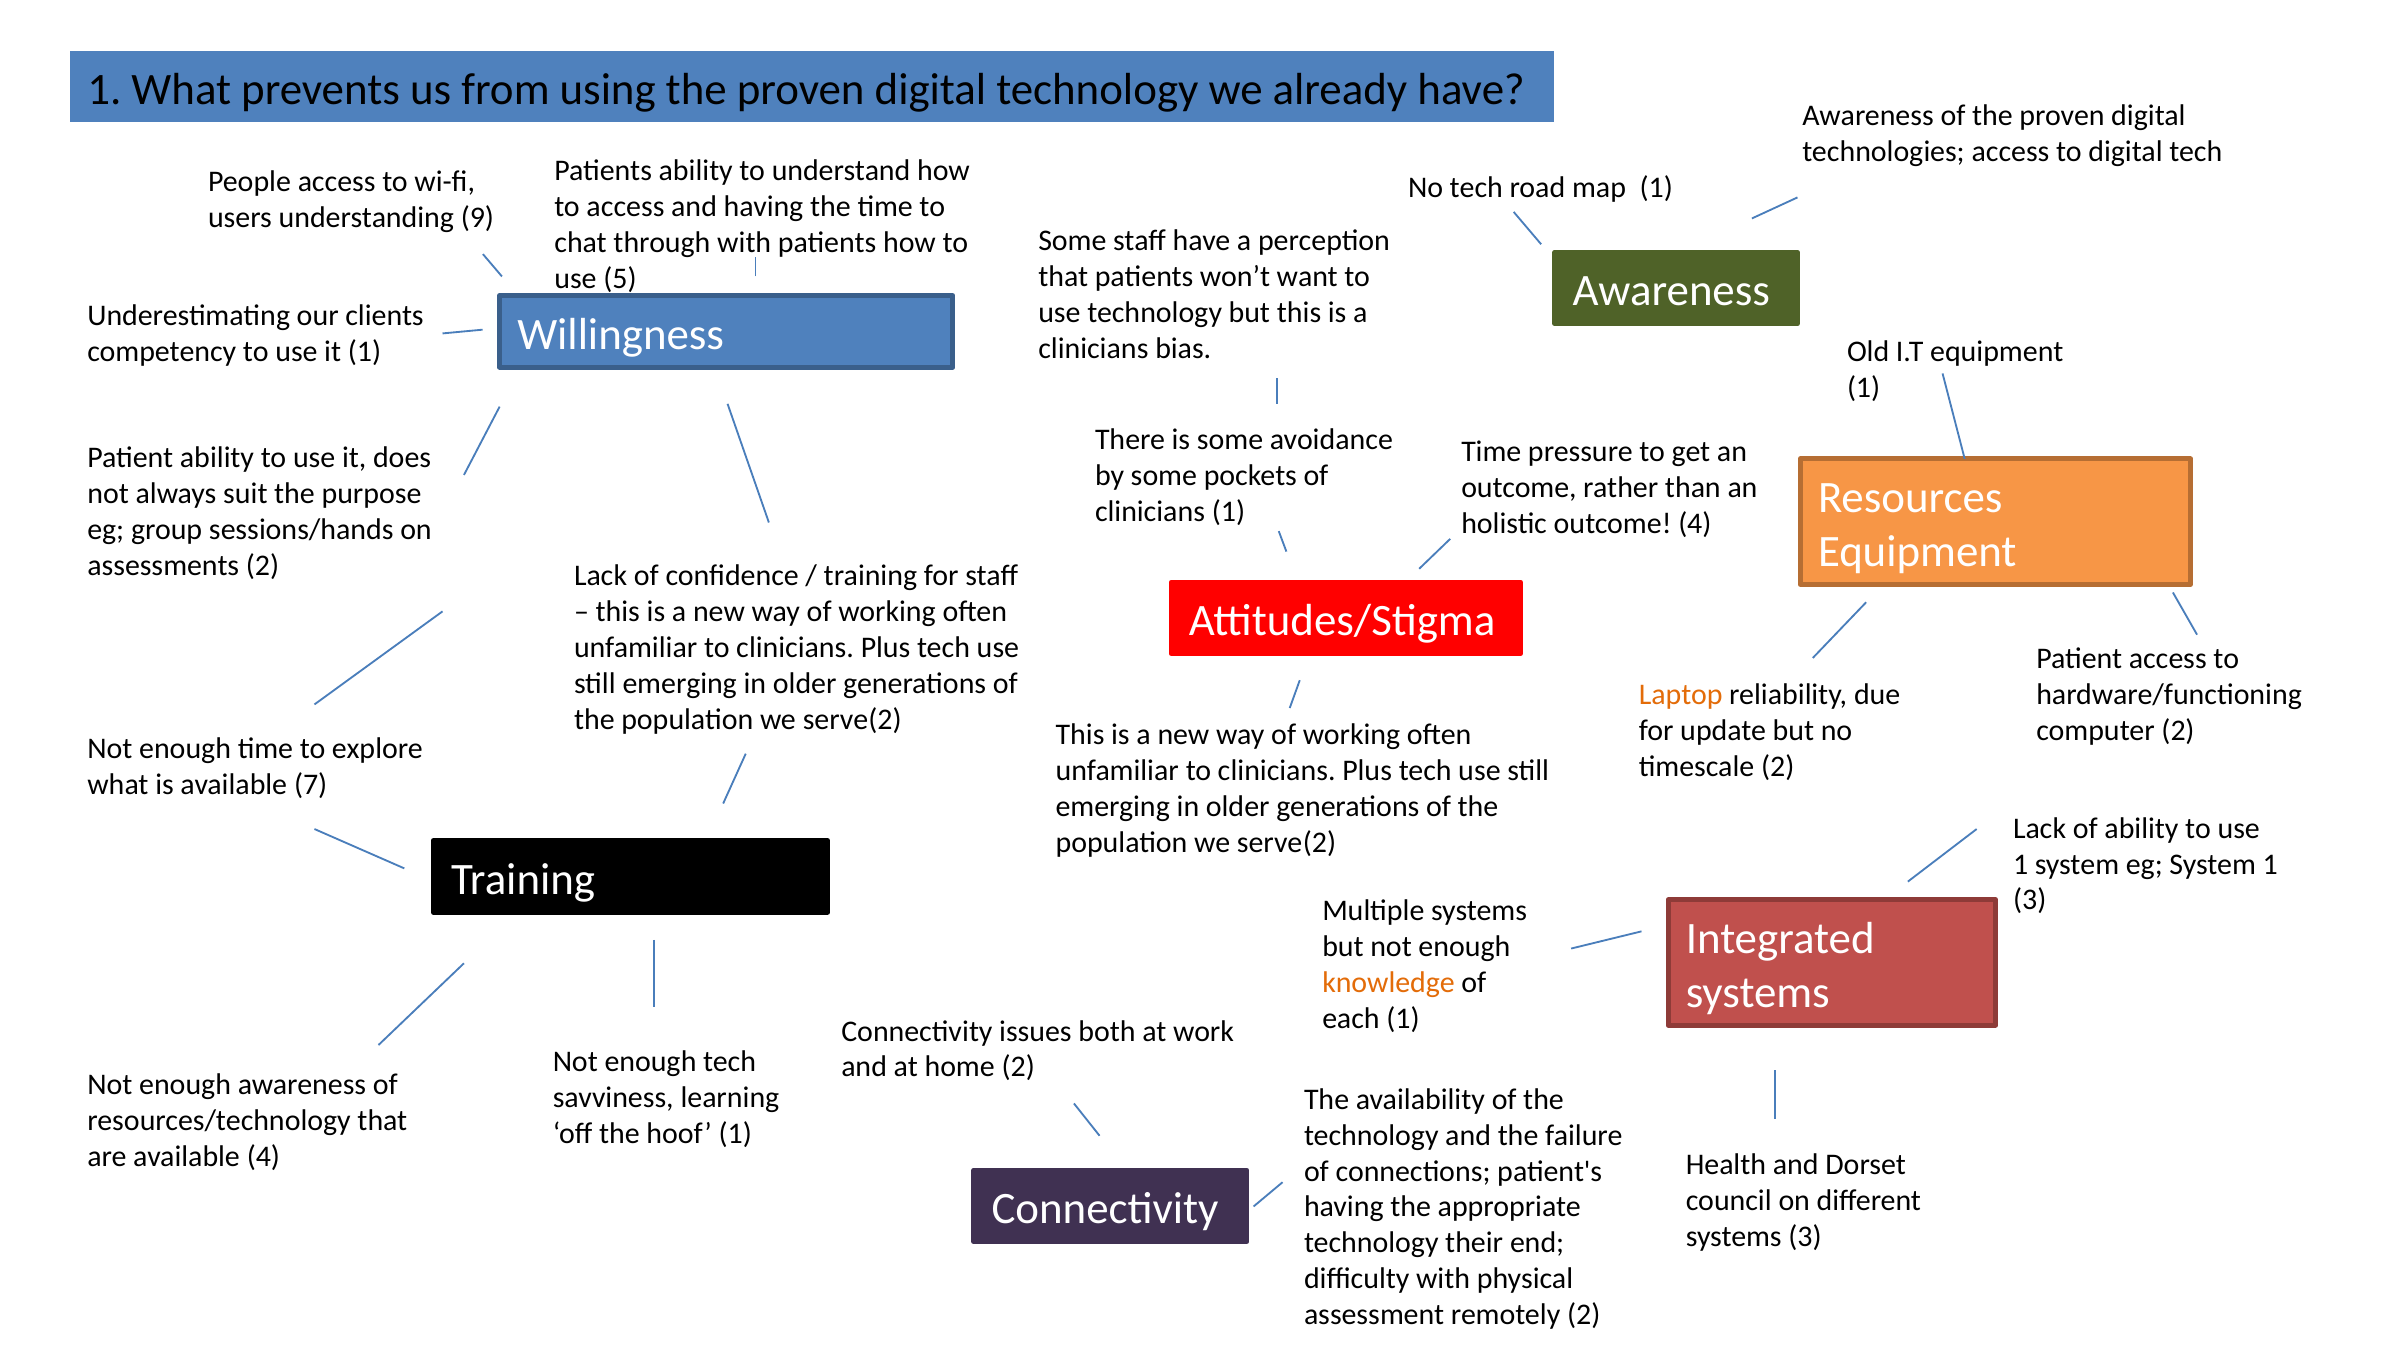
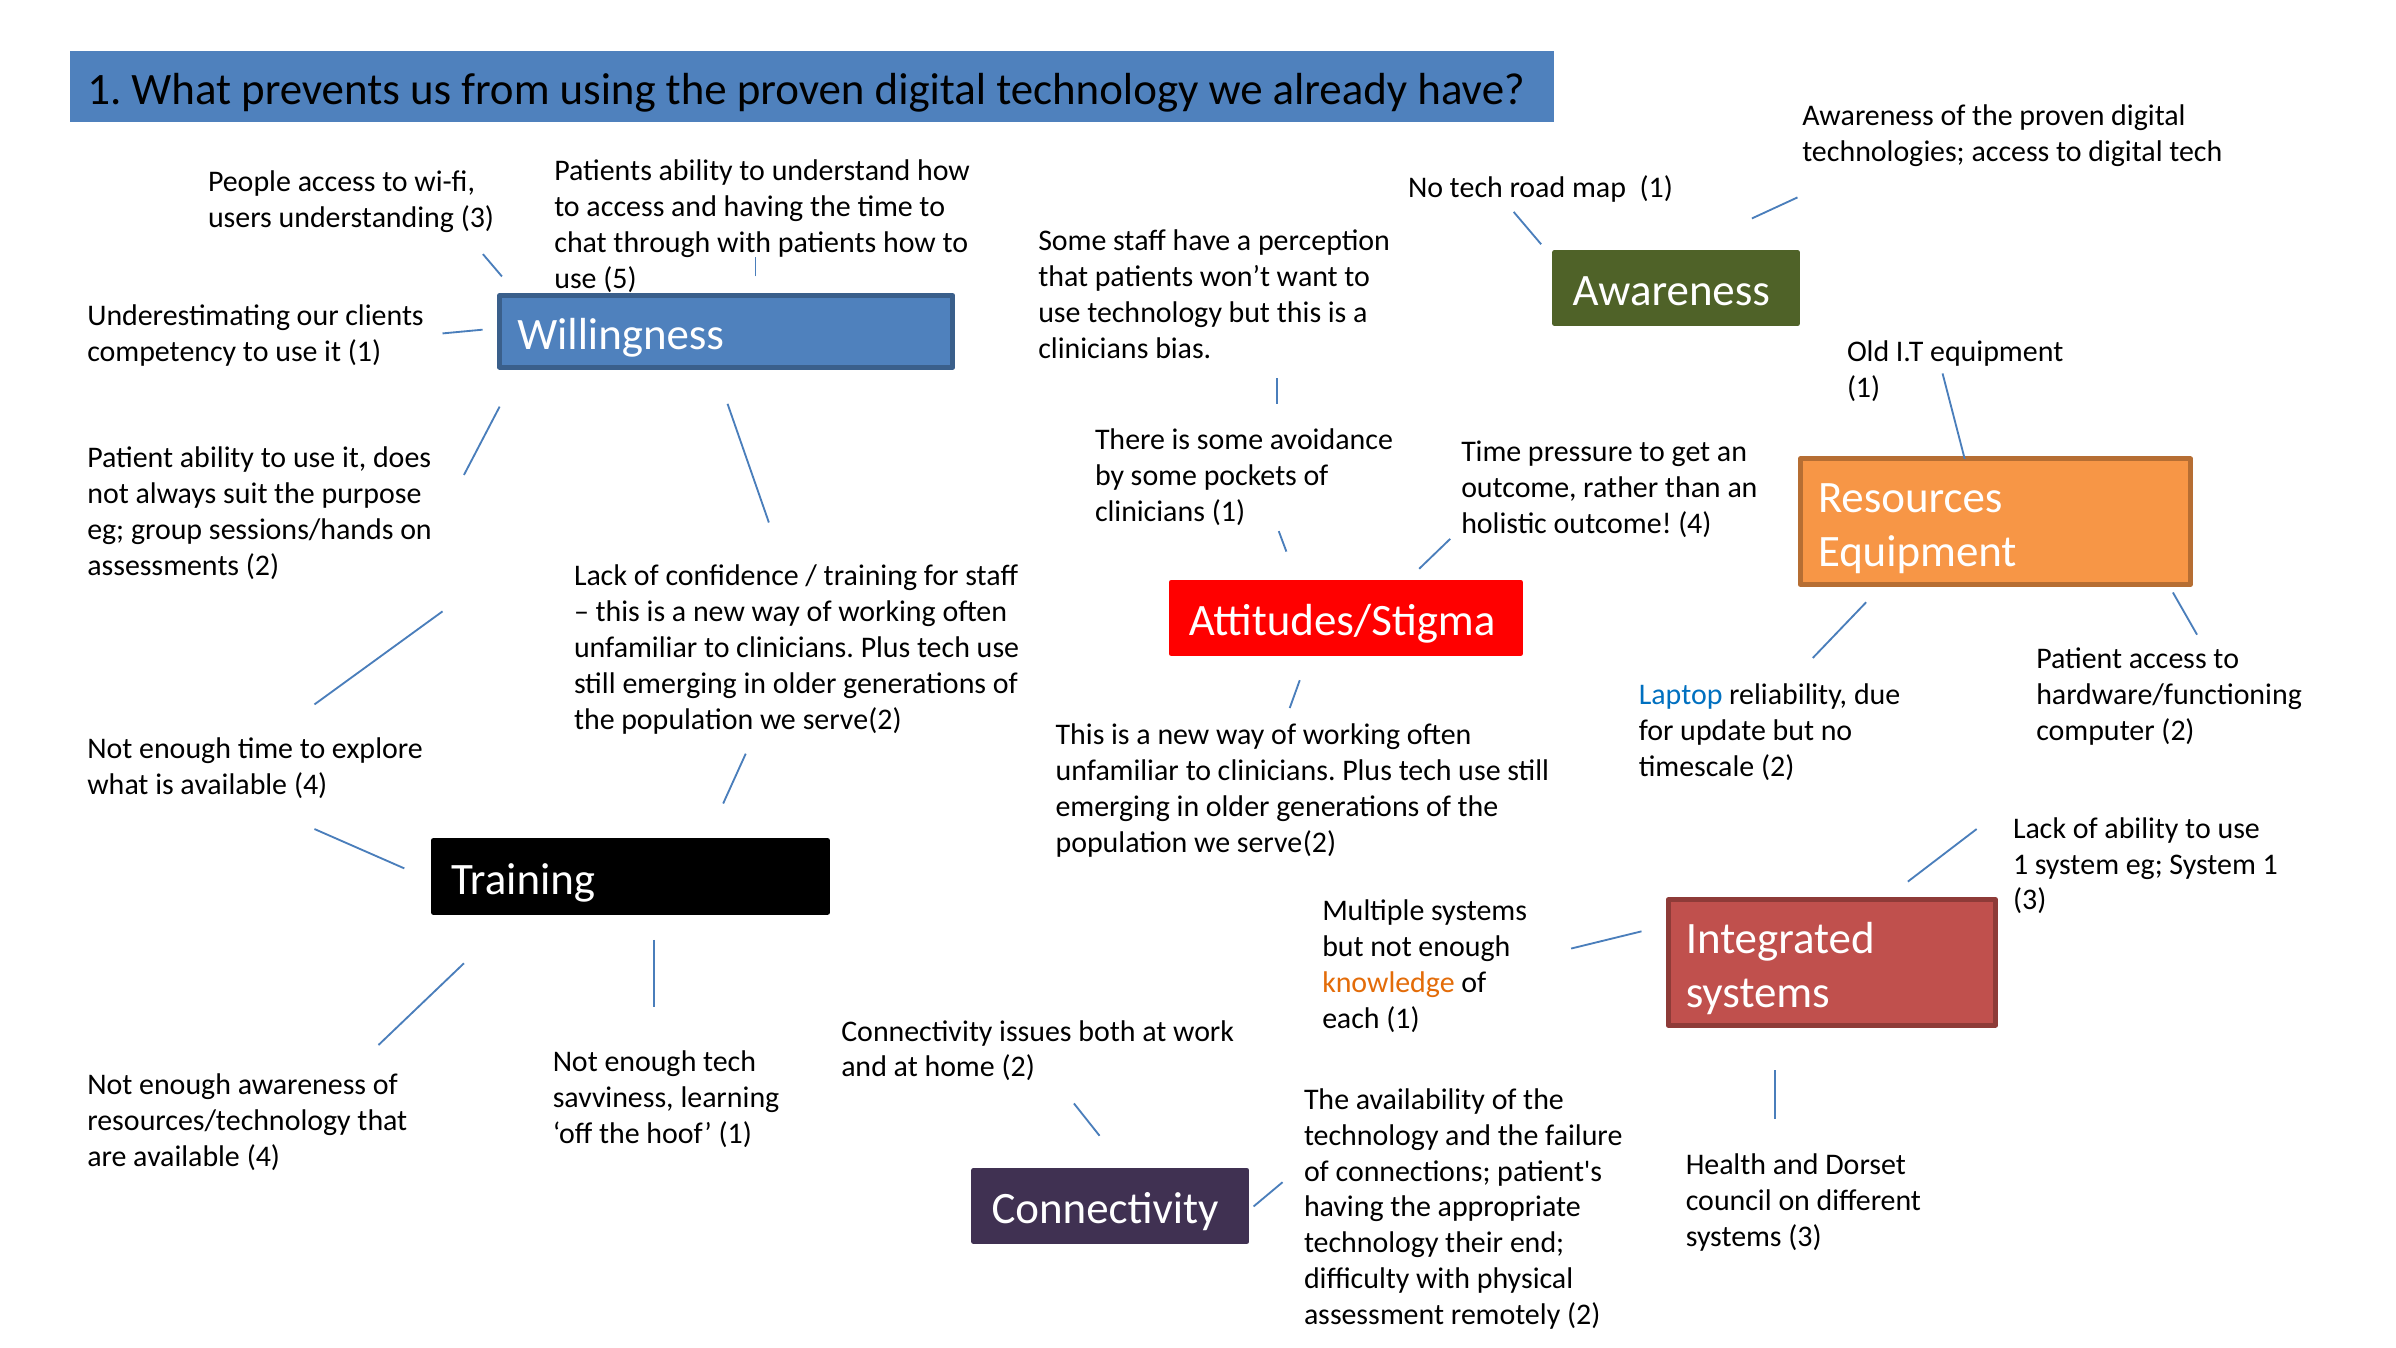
understanding 9: 9 -> 3 (477, 218)
Laptop colour: orange -> blue (1681, 695)
is available 7: 7 -> 4 (311, 784)
